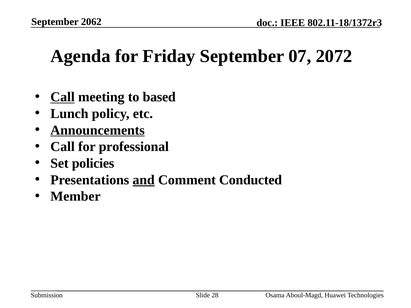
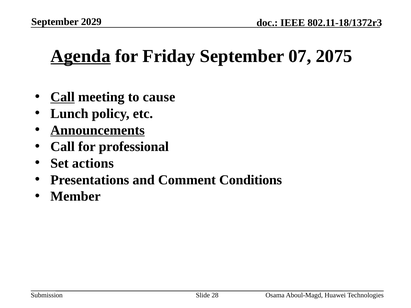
2062: 2062 -> 2029 (91, 22)
Agenda underline: none -> present (81, 56)
2072: 2072 -> 2075 (334, 56)
based: based -> cause (159, 97)
policies: policies -> actions (93, 163)
and underline: present -> none (144, 180)
Conducted: Conducted -> Conditions (251, 180)
